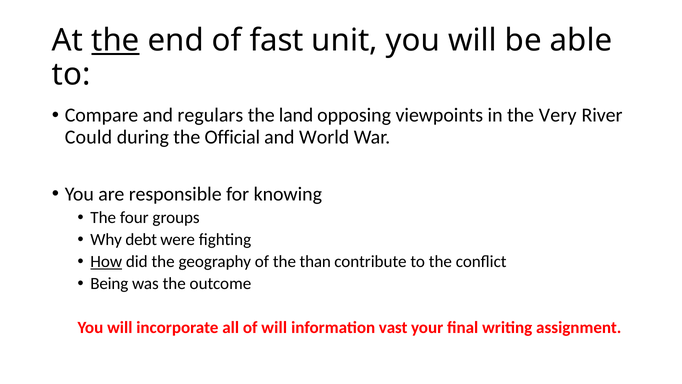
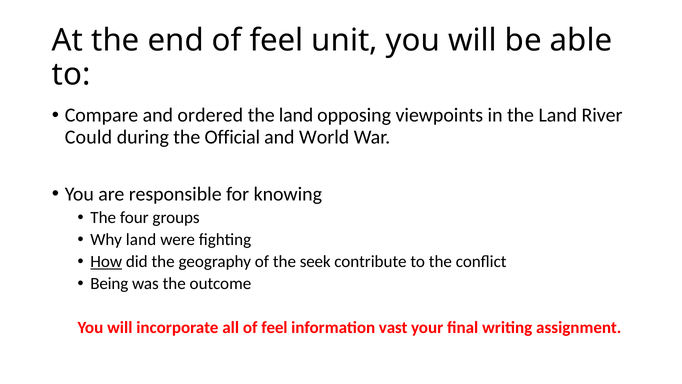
the underline: present -> none (115, 40)
end of fast: fast -> feel (277, 40)
regulars: regulars -> ordered (210, 115)
in the Very: Very -> Land (558, 115)
Why debt: debt -> land (141, 239)
than: than -> seek (315, 261)
all of will: will -> feel (274, 327)
